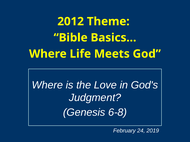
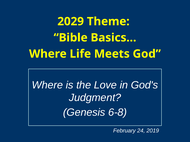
2012: 2012 -> 2029 (71, 22)
